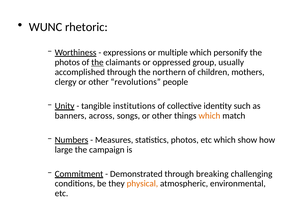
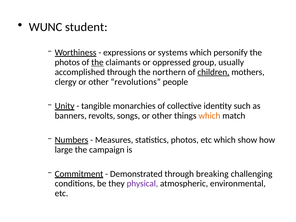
rhetoric: rhetoric -> student (86, 27)
multiple: multiple -> systems (173, 53)
children underline: none -> present (213, 72)
institutions: institutions -> monarchies (134, 106)
across: across -> revolts (102, 116)
physical colour: orange -> purple (142, 184)
